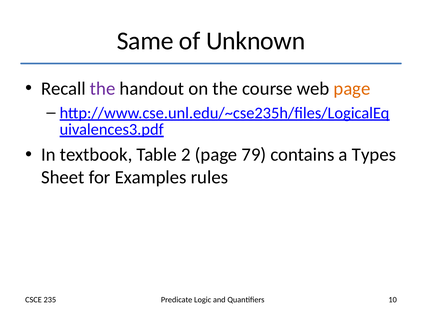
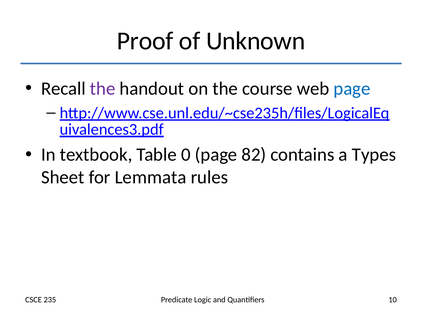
Same: Same -> Proof (145, 41)
page colour: orange -> blue (352, 89)
2: 2 -> 0 (186, 155)
79: 79 -> 82 (254, 155)
Examples: Examples -> Lemmata (151, 177)
